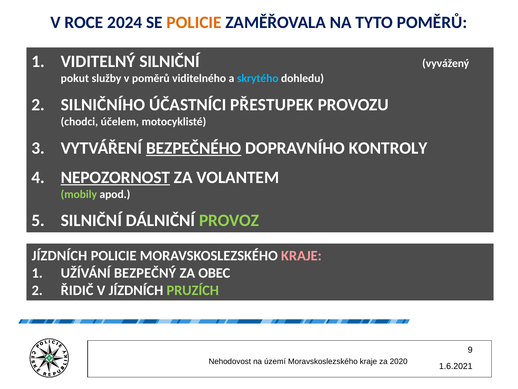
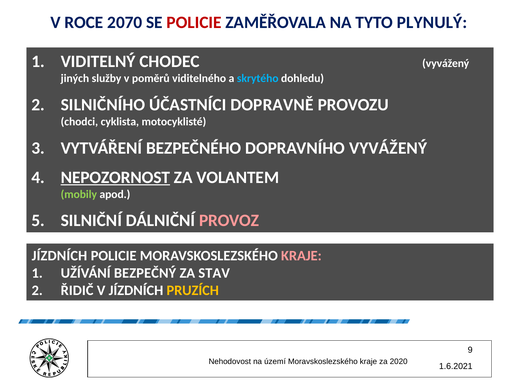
2024: 2024 -> 2070 (125, 22)
POLICIE colour: orange -> red (194, 22)
TYTO POMĚRŮ: POMĚRŮ -> PLYNULÝ (432, 22)
VIDITELNÝ SILNIČNÍ: SILNIČNÍ -> CHODEC (170, 62)
pokut: pokut -> jiných (75, 78)
PŘESTUPEK: PŘESTUPEK -> DOPRAVNĚ (272, 105)
účelem: účelem -> cyklista (120, 122)
BEZPEČNÉHO underline: present -> none (194, 148)
DOPRAVNÍHO KONTROLY: KONTROLY -> VYVÁŽENÝ (388, 148)
PROVOZ colour: light green -> pink (229, 220)
OBEC: OBEC -> STAV (214, 273)
PRUZÍCH colour: light green -> yellow (193, 290)
